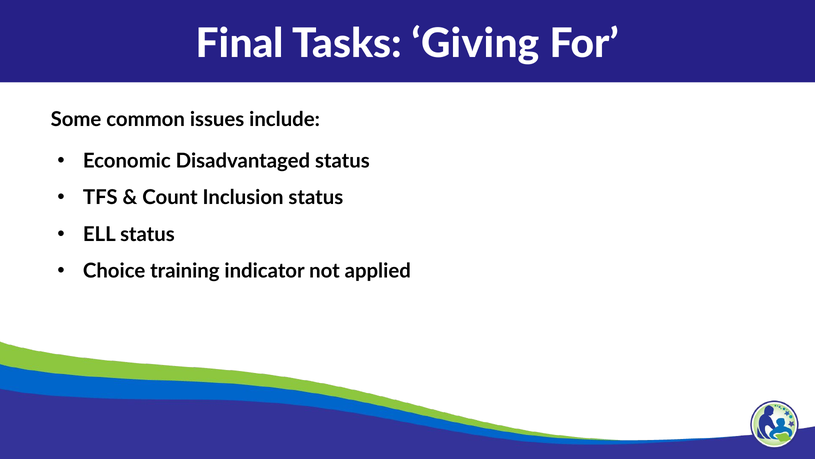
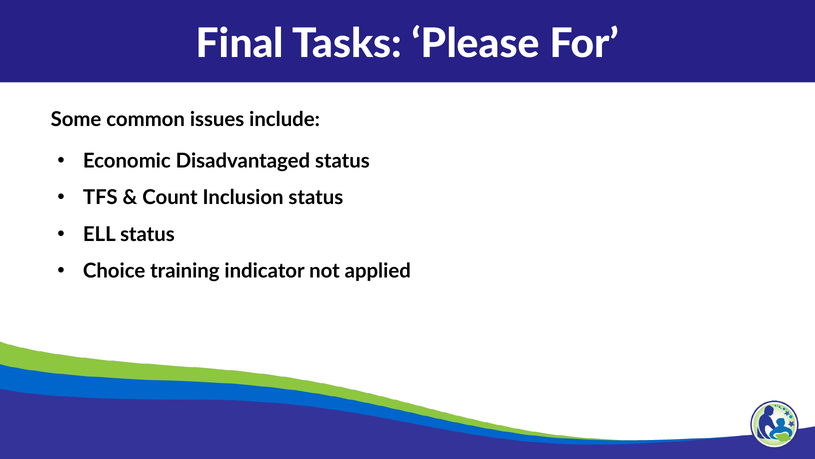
Giving: Giving -> Please (476, 44)
